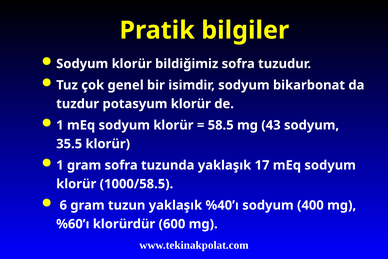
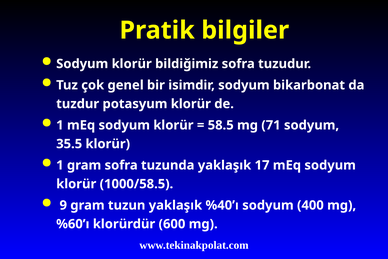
43: 43 -> 71 (271, 125)
6: 6 -> 9 (63, 206)
